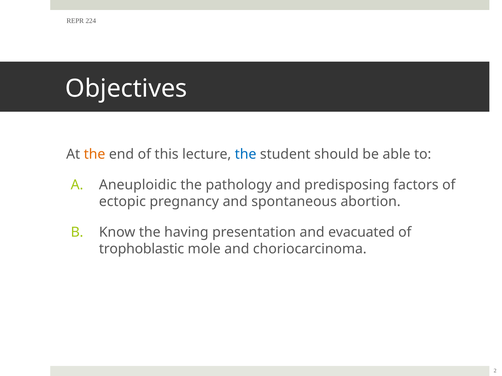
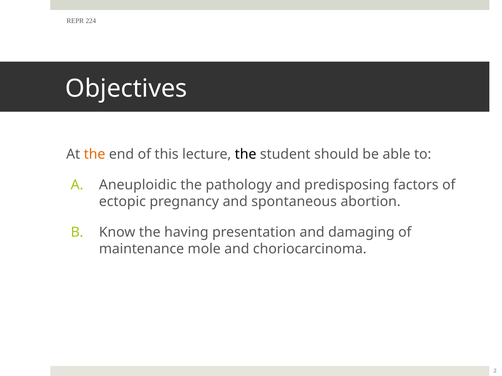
the colour: blue -> black (246, 154)
evacuated: evacuated -> damaging (361, 232)
trophoblastic: trophoblastic -> maintenance (142, 249)
